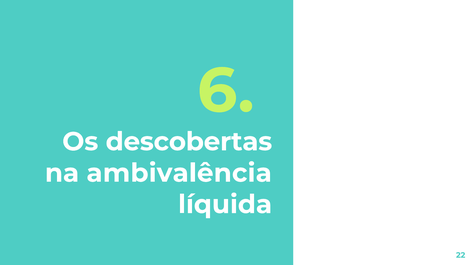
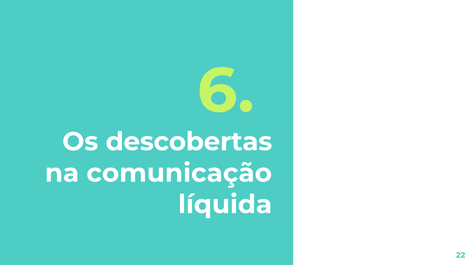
ambivalência: ambivalência -> comunicação (179, 173)
